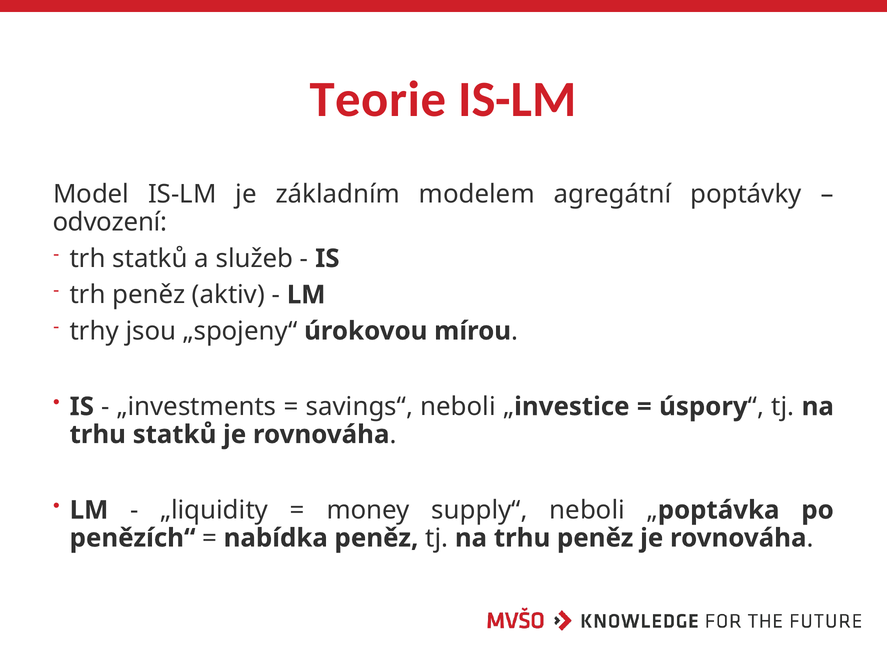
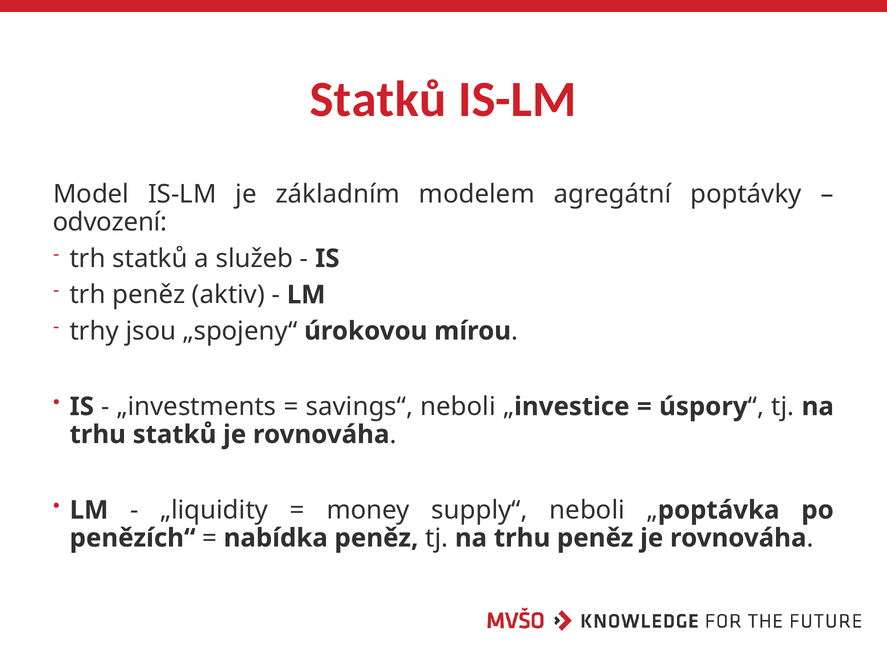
Teorie: Teorie -> Statků (378, 99)
